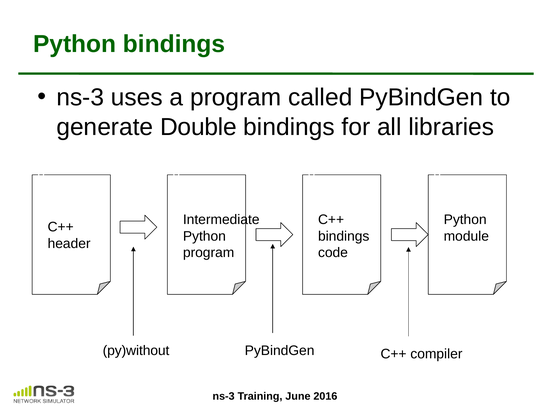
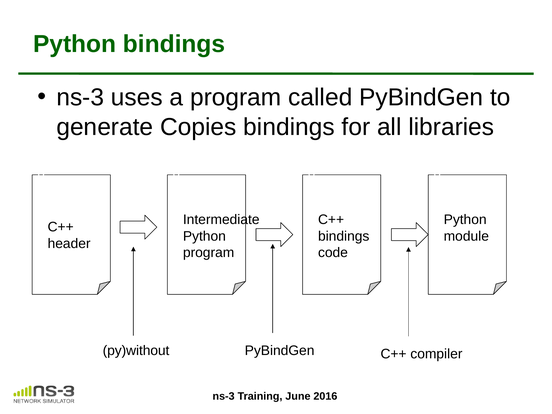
Double: Double -> Copies (198, 127)
